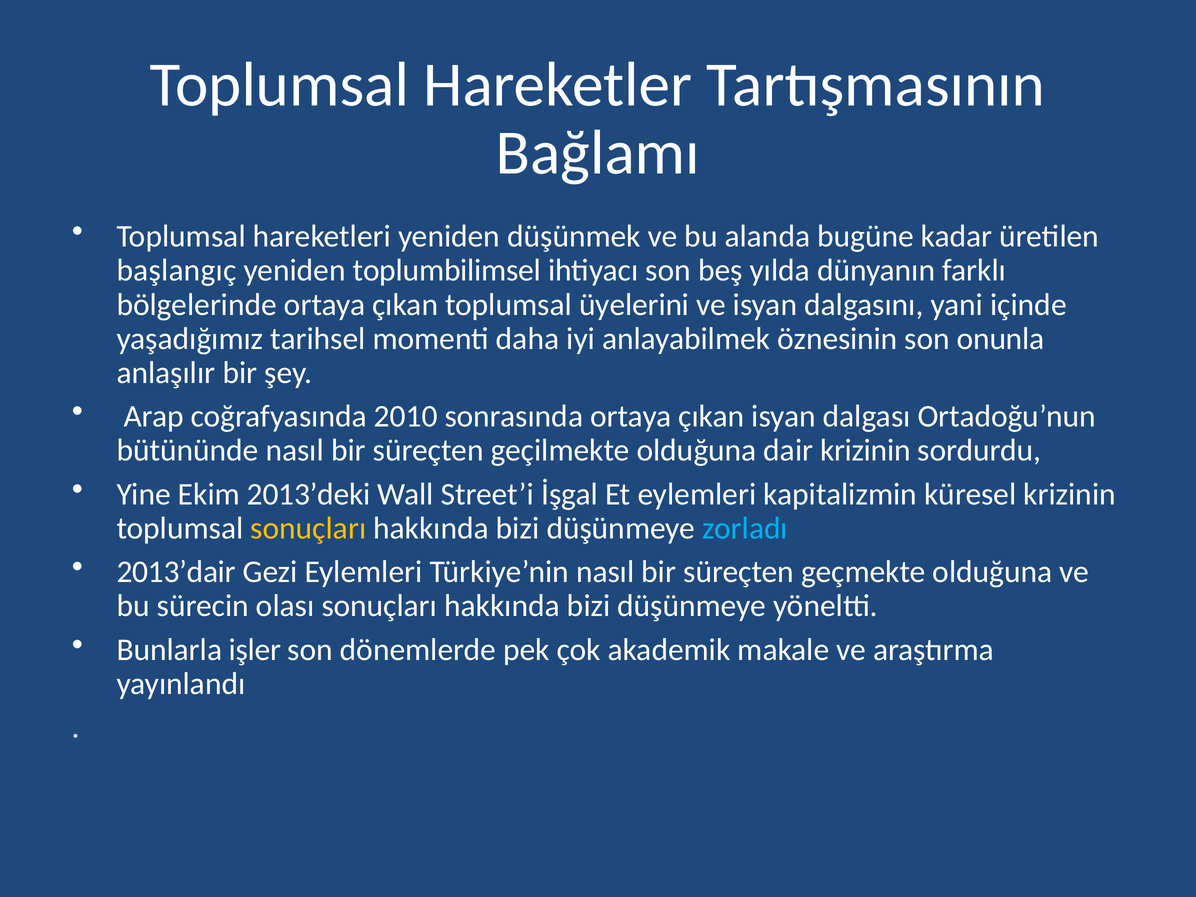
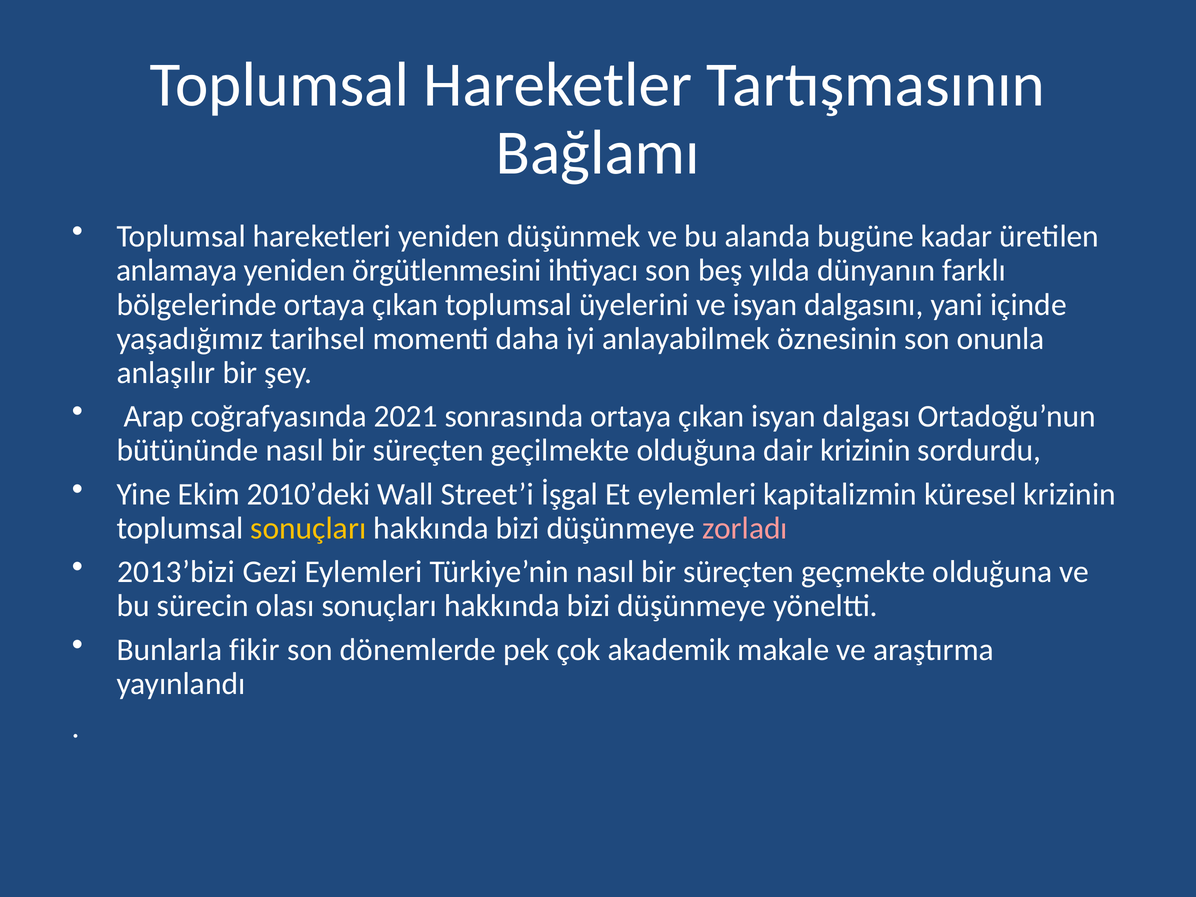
başlangıç: başlangıç -> anlamaya (177, 271)
toplumbilimsel: toplumbilimsel -> örgütlenmesini (447, 271)
2010: 2010 -> 2021 (406, 416)
2013’deki: 2013’deki -> 2010’deki (309, 494)
zorladı colour: light blue -> pink (745, 528)
2013’dair: 2013’dair -> 2013’bizi (176, 572)
işler: işler -> fikir (255, 650)
